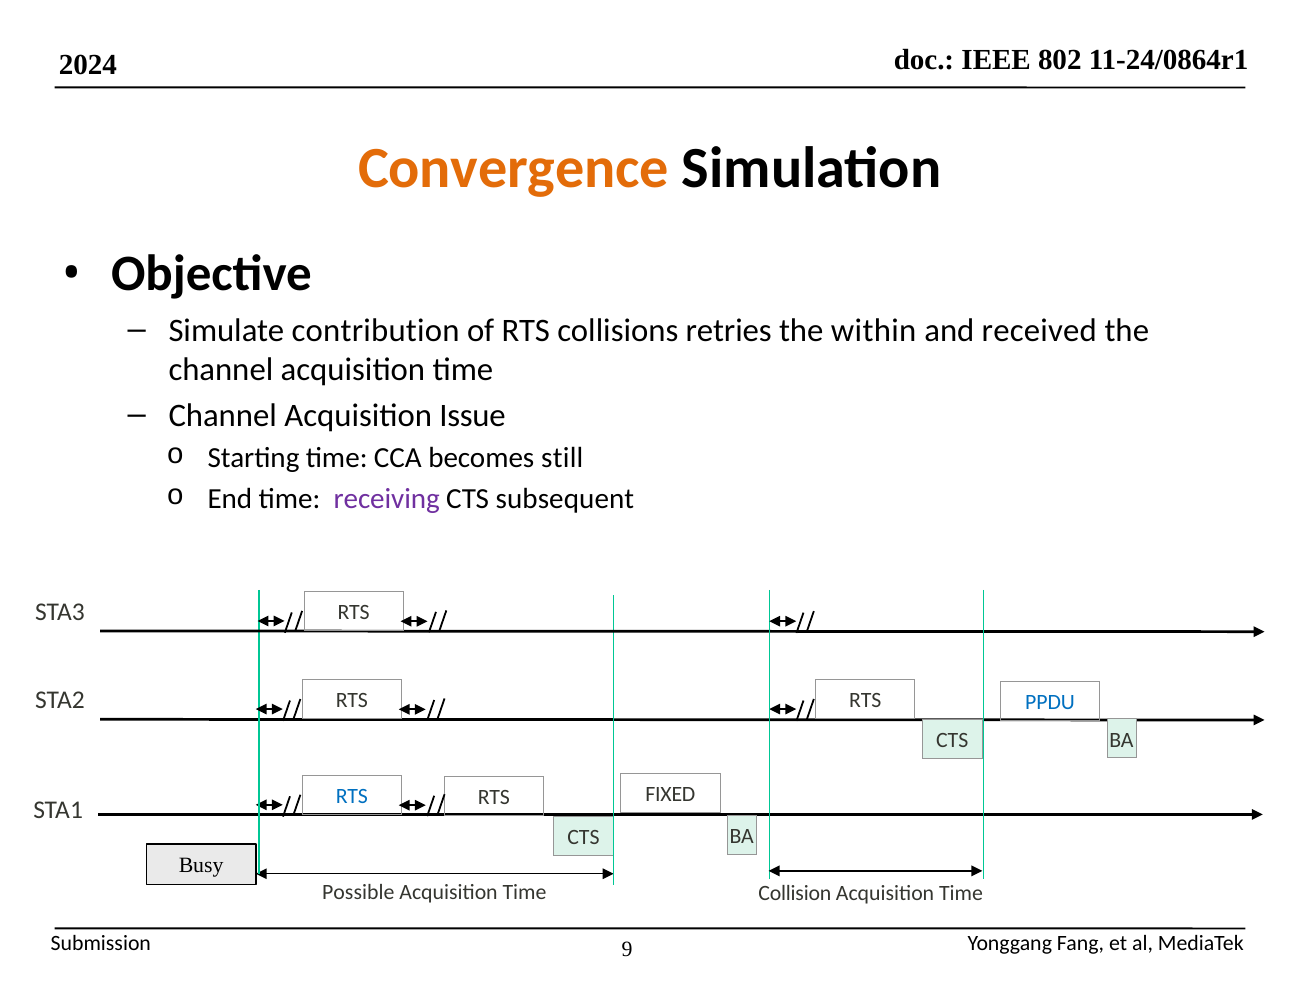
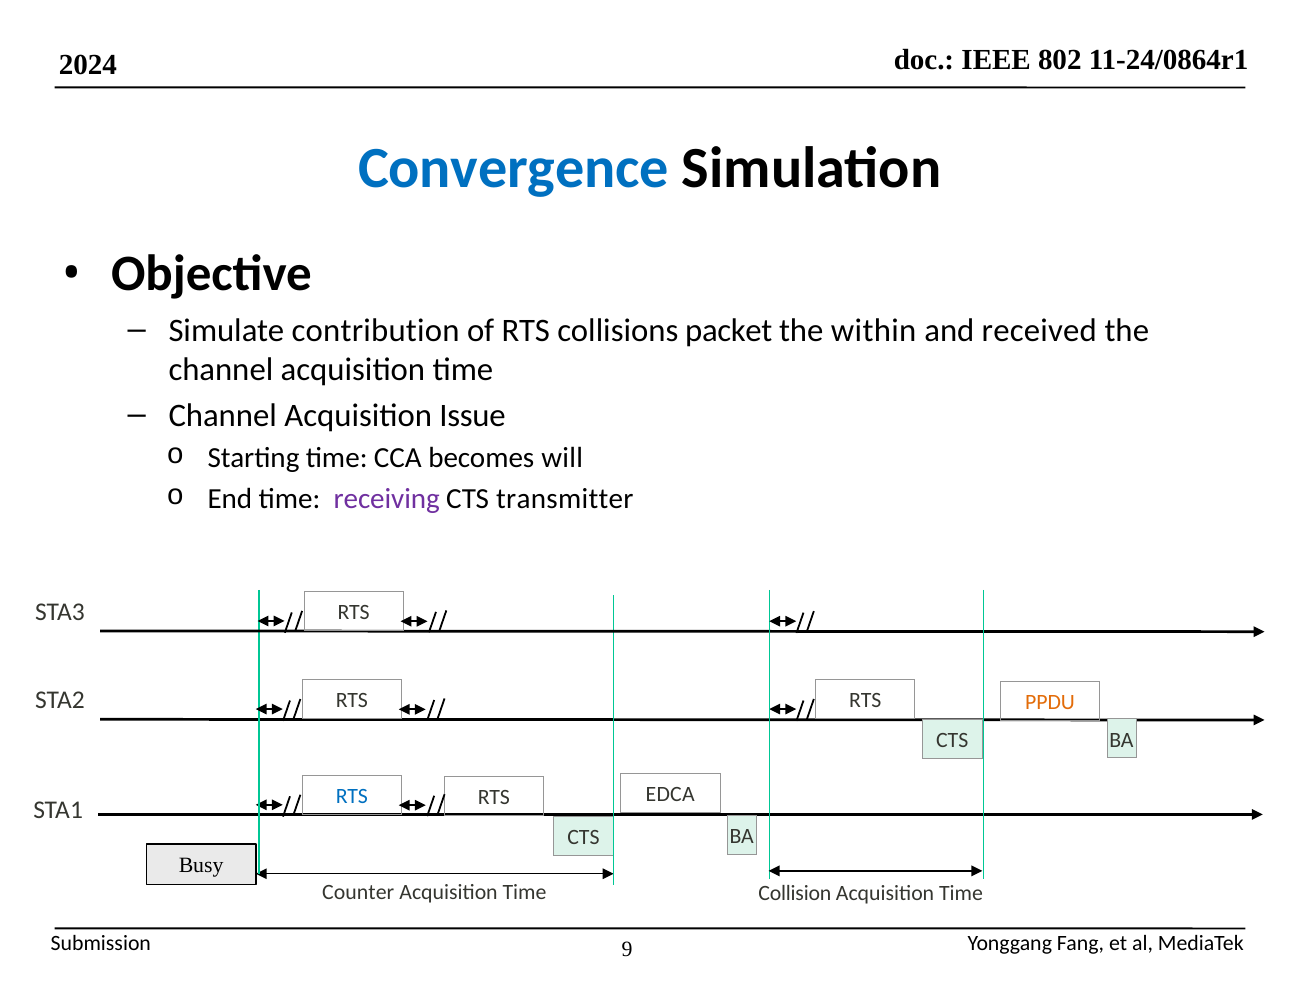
Convergence colour: orange -> blue (513, 168)
retries: retries -> packet (729, 330)
still: still -> will (562, 458)
subsequent: subsequent -> transmitter (565, 499)
PPDU colour: blue -> orange (1050, 703)
FIXED: FIXED -> EDCA (670, 795)
Possible: Possible -> Counter (358, 892)
